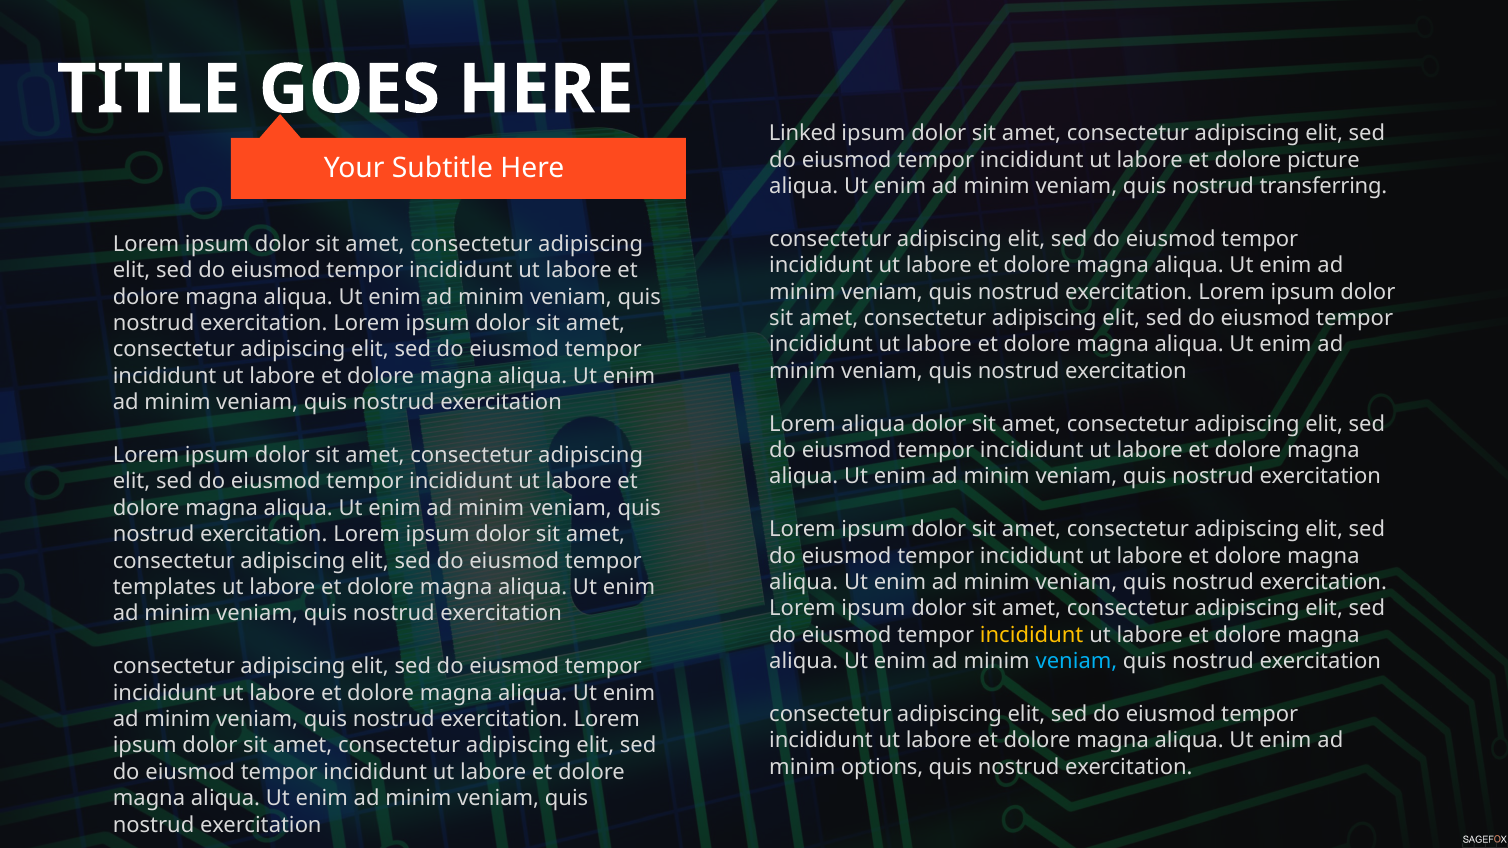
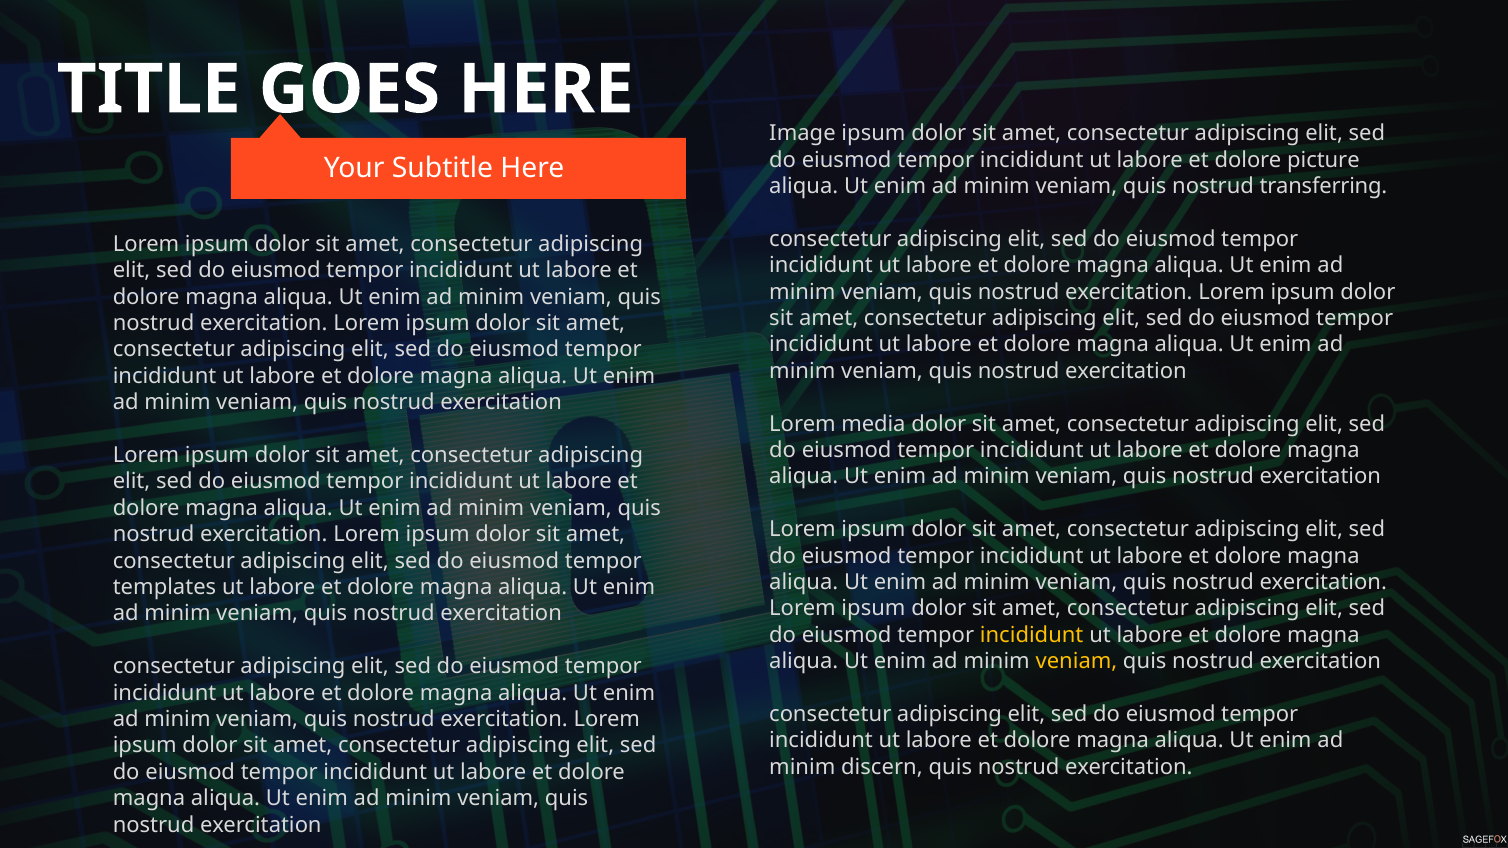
Linked: Linked -> Image (802, 133)
Lorem aliqua: aliqua -> media (873, 424)
veniam colour: light blue -> yellow (1076, 662)
options: options -> discern (882, 767)
